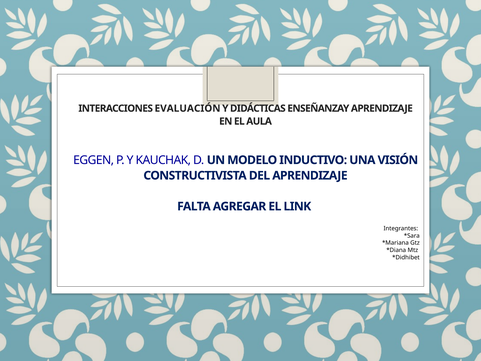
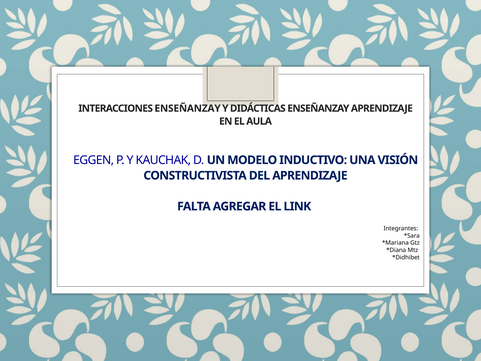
INTERACCIONES EVALUACIÓN: EVALUACIÓN -> ENSEÑANZAY (188, 108)
